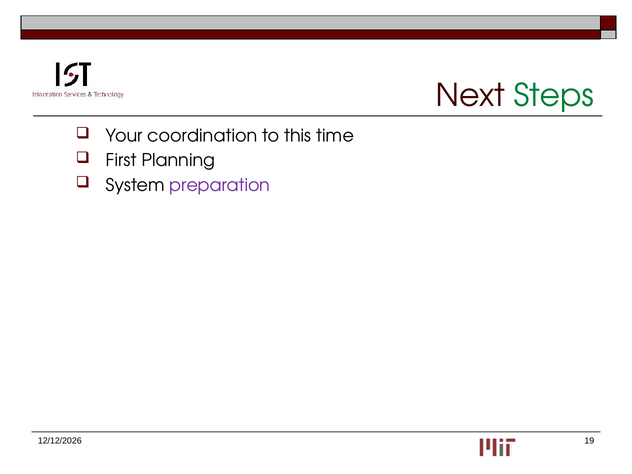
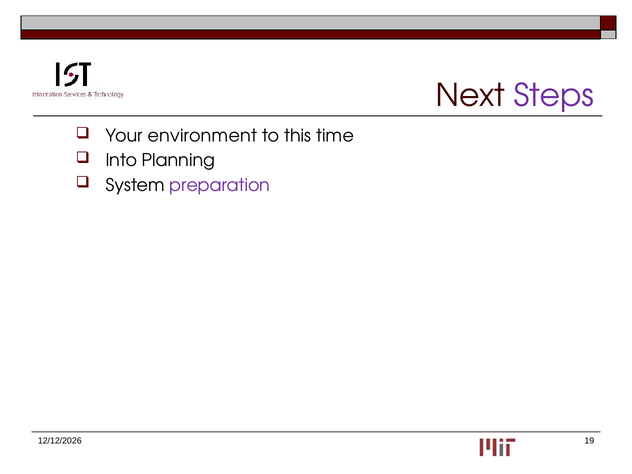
Steps colour: green -> purple (554, 96)
coordination: coordination -> environment (202, 136)
First: First -> Into (121, 161)
